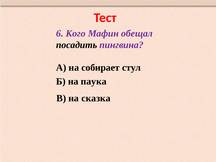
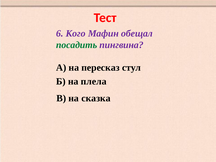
посадить colour: black -> green (77, 45)
собирает: собирает -> пересказ (100, 68)
паука: паука -> плела (94, 81)
